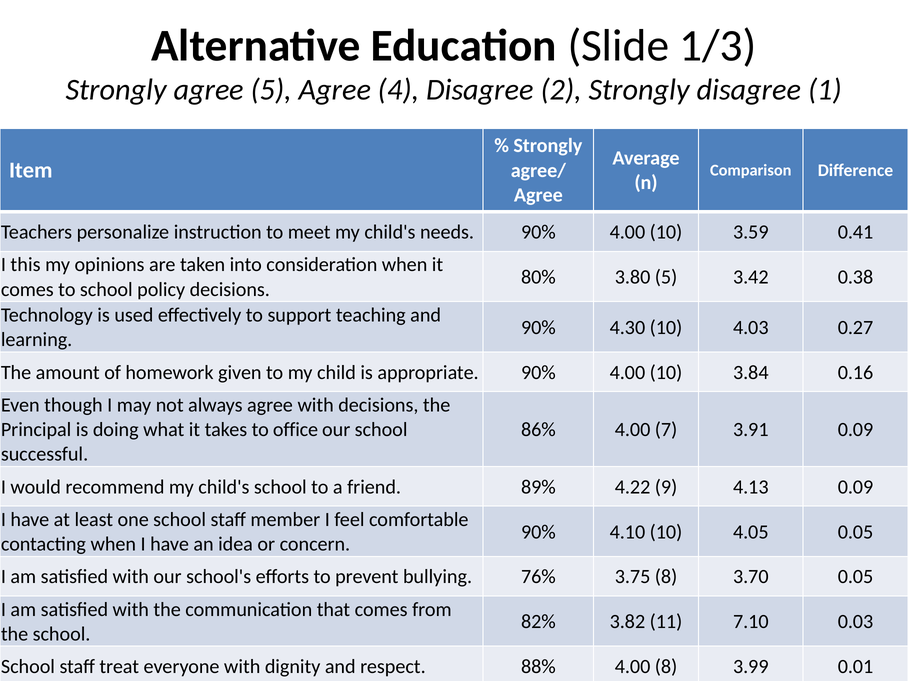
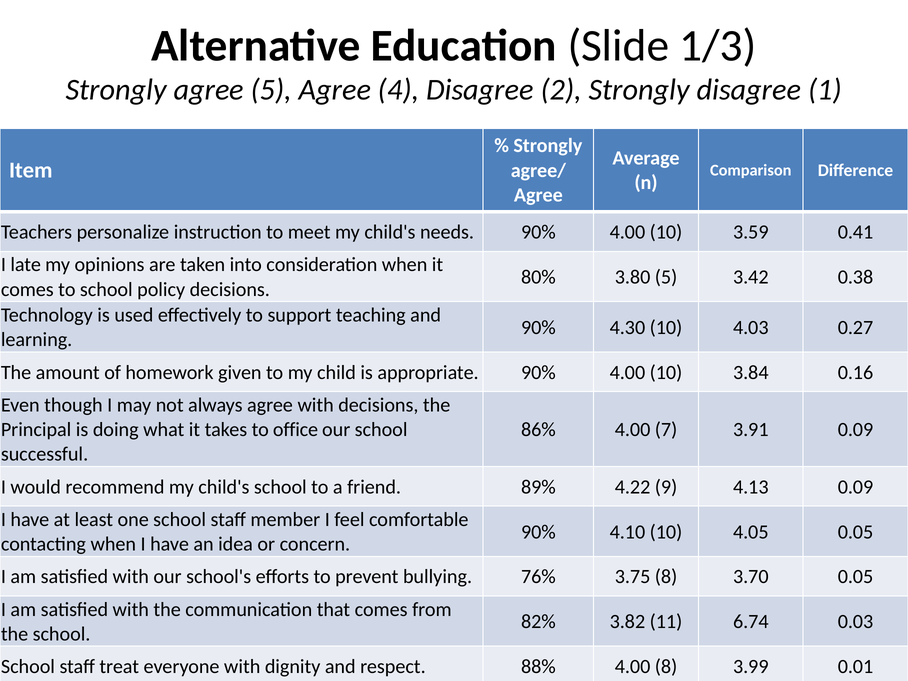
this: this -> late (26, 265)
7.10: 7.10 -> 6.74 (751, 622)
